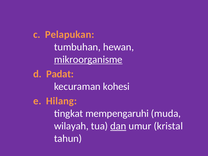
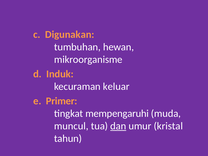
Pelapukan: Pelapukan -> Digunakan (70, 34)
mikroorganisme underline: present -> none (88, 59)
Padat: Padat -> Induk (60, 74)
kohesi: kohesi -> keluar (116, 86)
Hilang: Hilang -> Primer (62, 101)
wilayah: wilayah -> muncul (71, 126)
